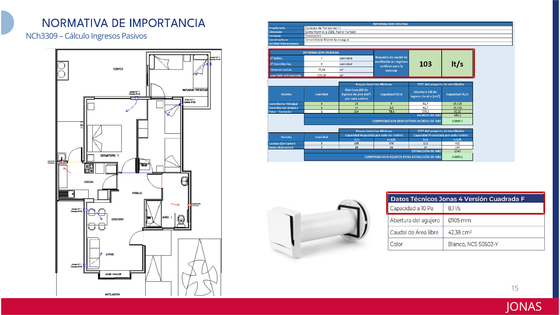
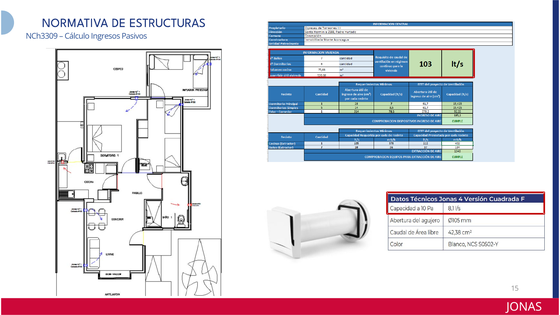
IMPORTANCIA: IMPORTANCIA -> ESTRUCTURAS (167, 23)
